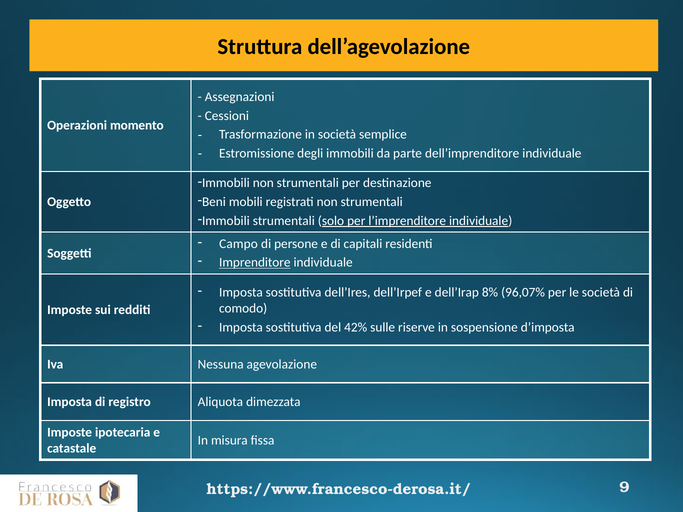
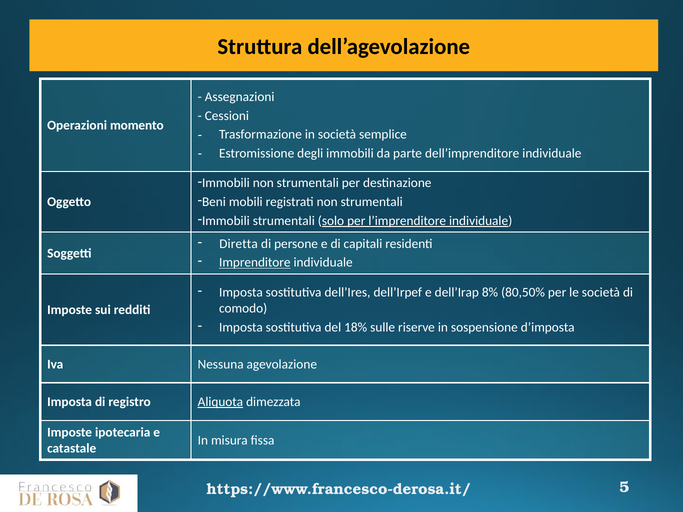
Campo: Campo -> Diretta (239, 244)
96,07%: 96,07% -> 80,50% (523, 292)
42%: 42% -> 18% (356, 327)
Aliquota underline: none -> present (220, 402)
9: 9 -> 5 (624, 488)
